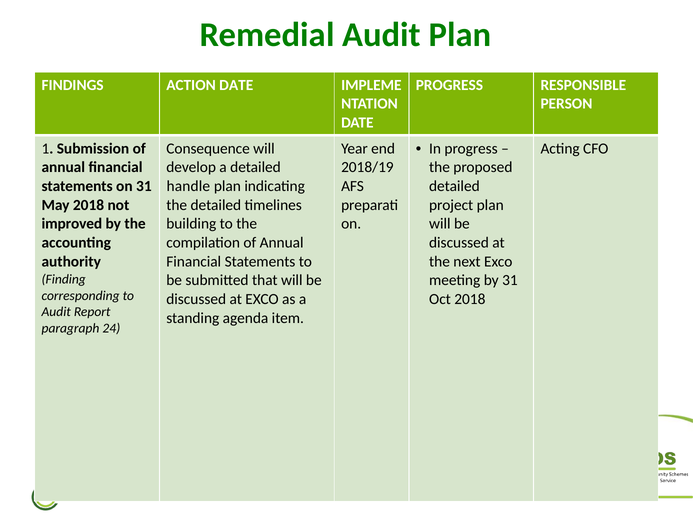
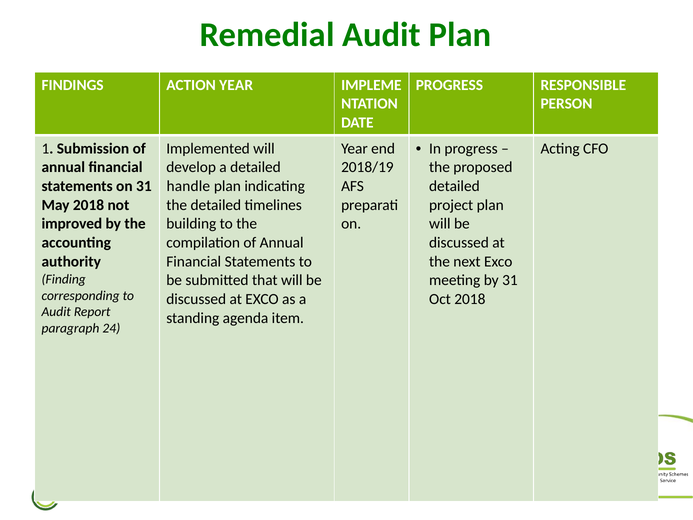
ACTION DATE: DATE -> YEAR (236, 85)
Consequence: Consequence -> Implemented (208, 148)
